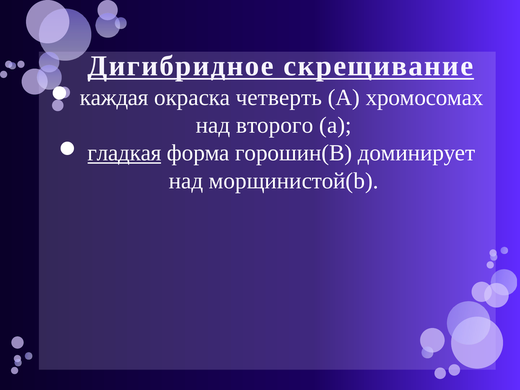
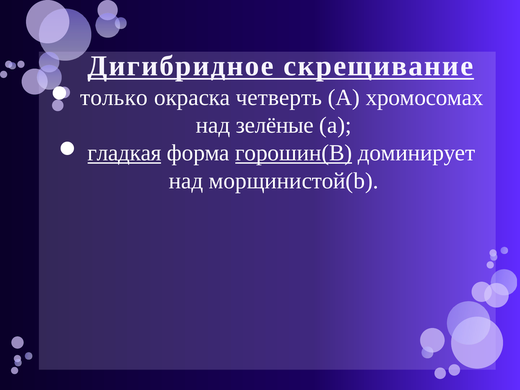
каждая: каждая -> только (114, 97)
второго: второго -> зелёные (275, 125)
горошин(В underline: none -> present (294, 153)
